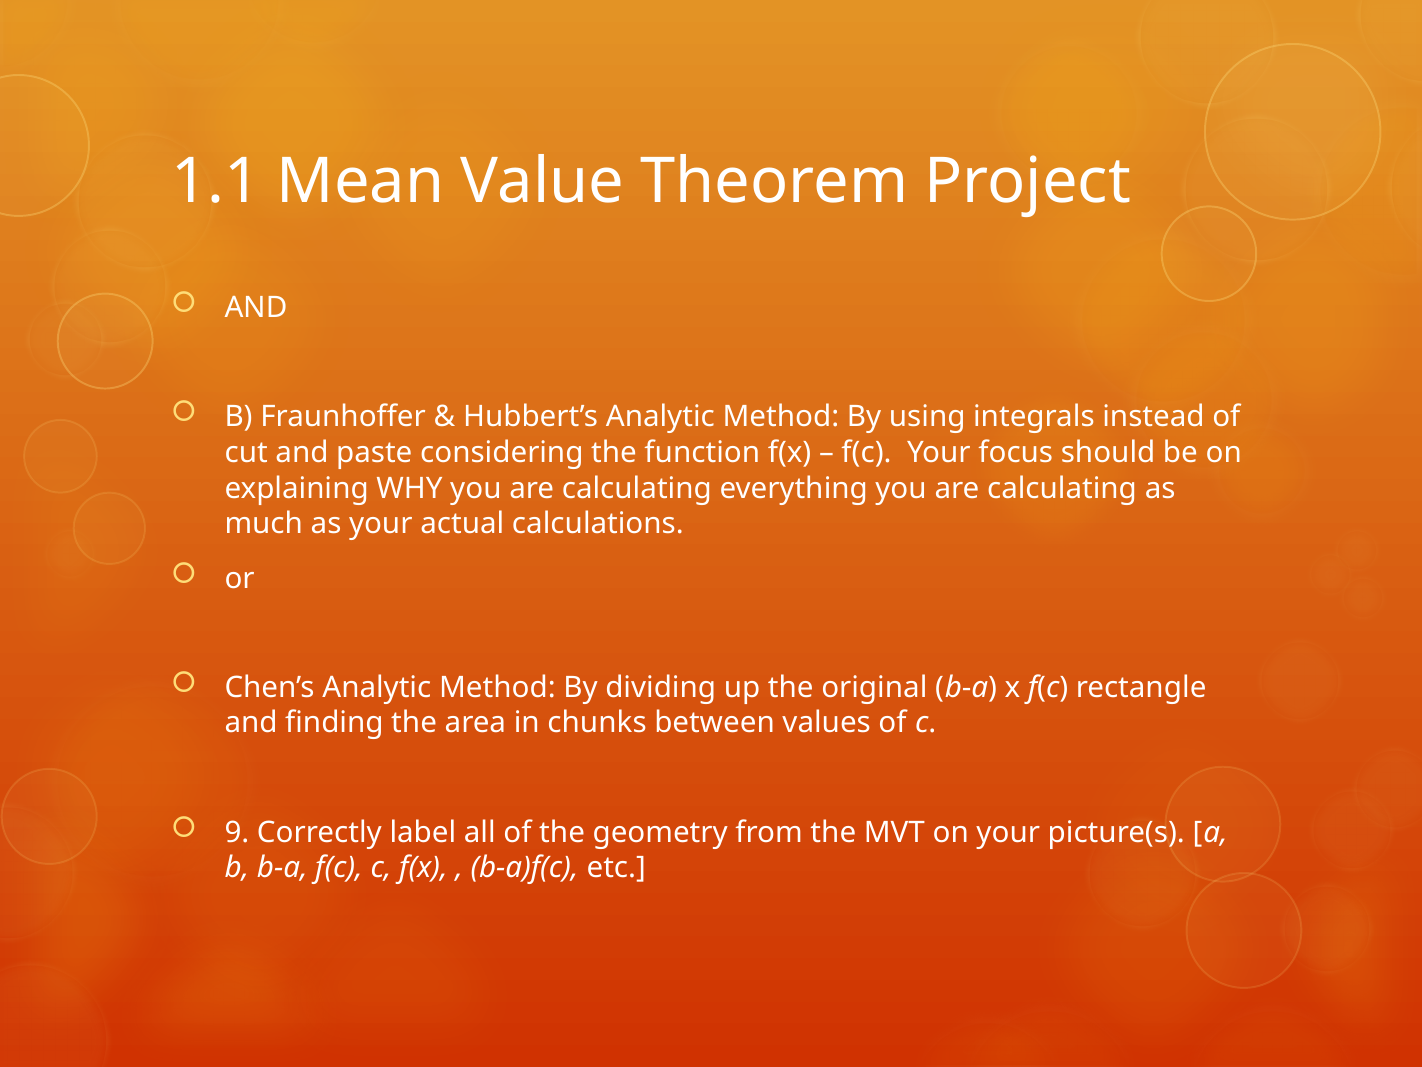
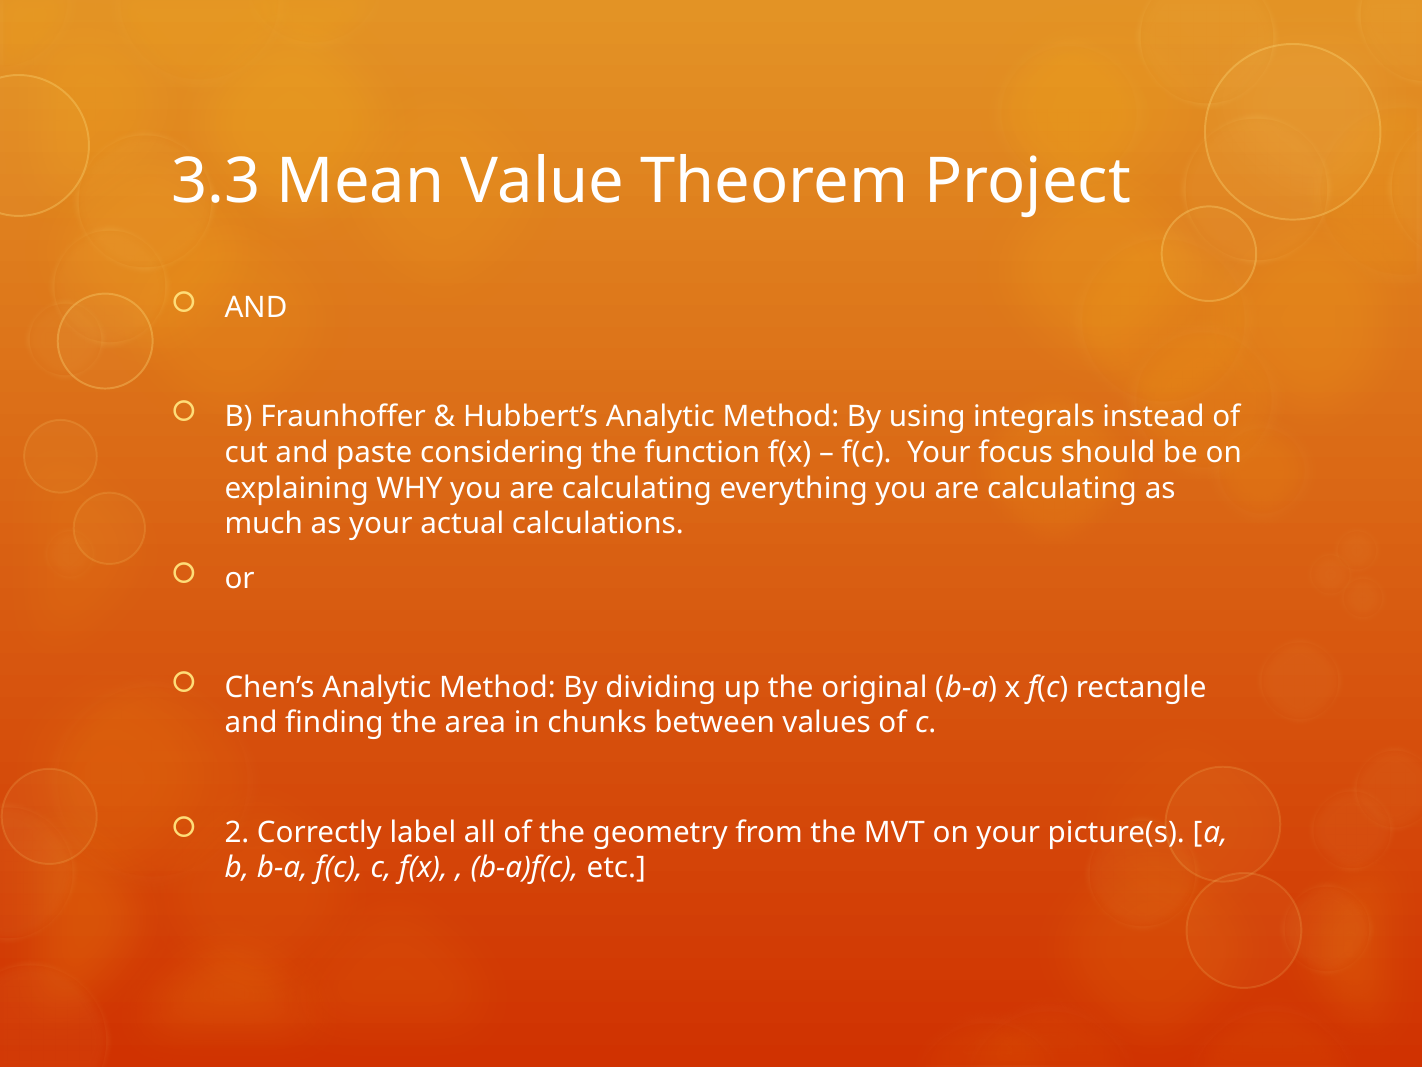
1.1: 1.1 -> 3.3 (216, 181)
9: 9 -> 2 (237, 832)
